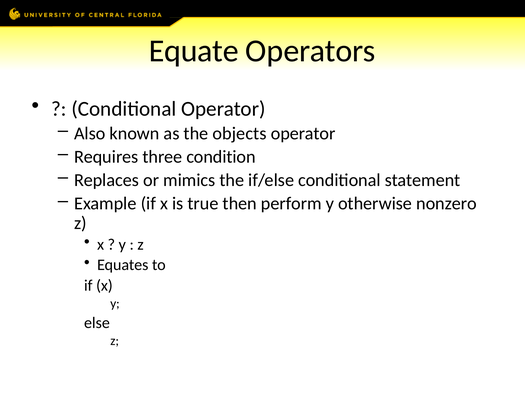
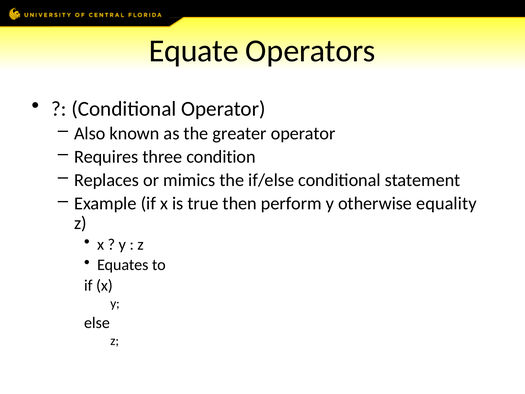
objects: objects -> greater (240, 133)
nonzero: nonzero -> equality (446, 203)
